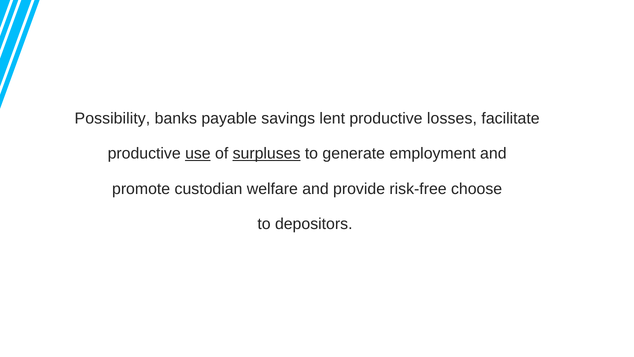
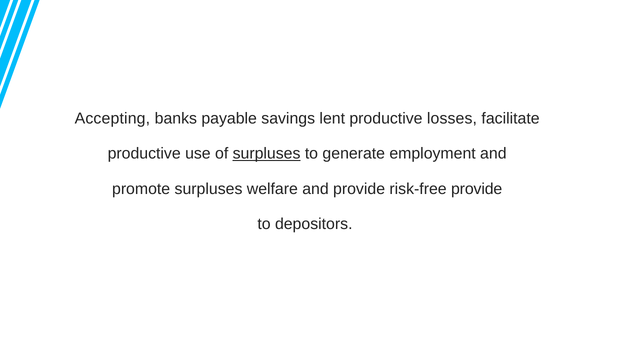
Possibility: Possibility -> Accepting (112, 118)
use underline: present -> none (198, 153)
promote custodian: custodian -> surpluses (209, 189)
risk-free choose: choose -> provide (477, 189)
